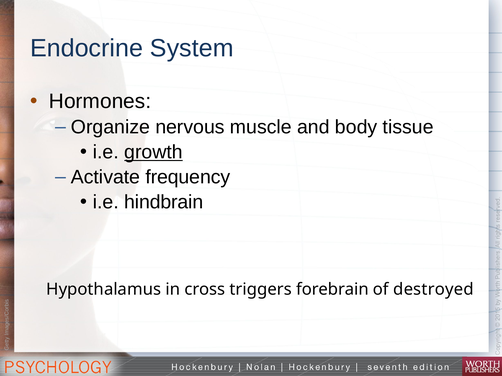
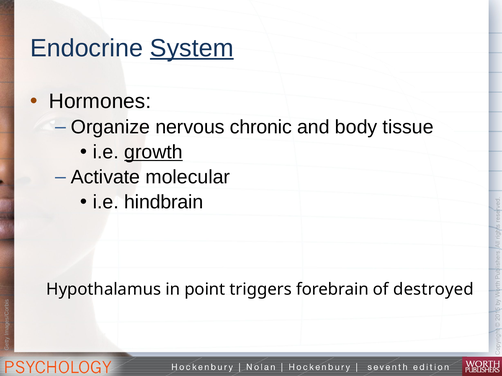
System underline: none -> present (192, 48)
muscle: muscle -> chronic (261, 127)
frequency: frequency -> molecular (188, 177)
cross: cross -> point (205, 290)
